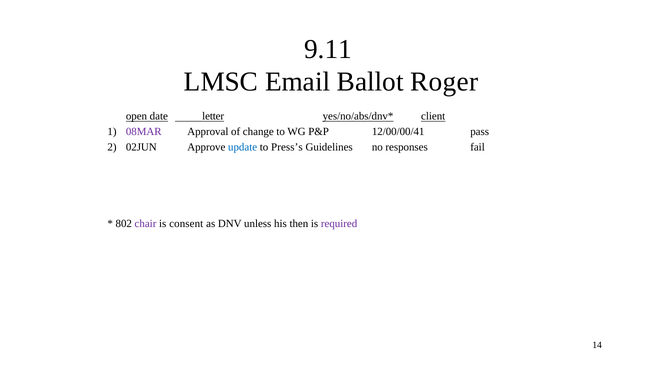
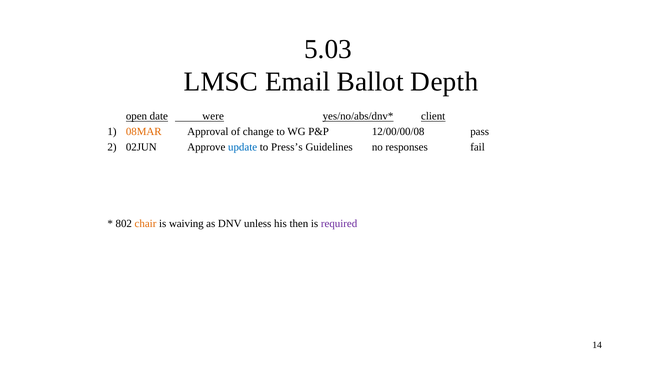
9.11: 9.11 -> 5.03 (328, 49)
Roger: Roger -> Depth (444, 82)
letter: letter -> were (213, 116)
08MAR colour: purple -> orange (144, 132)
12/00/00/41: 12/00/00/41 -> 12/00/00/08 (398, 132)
chair colour: purple -> orange (145, 223)
consent: consent -> waiving (186, 223)
